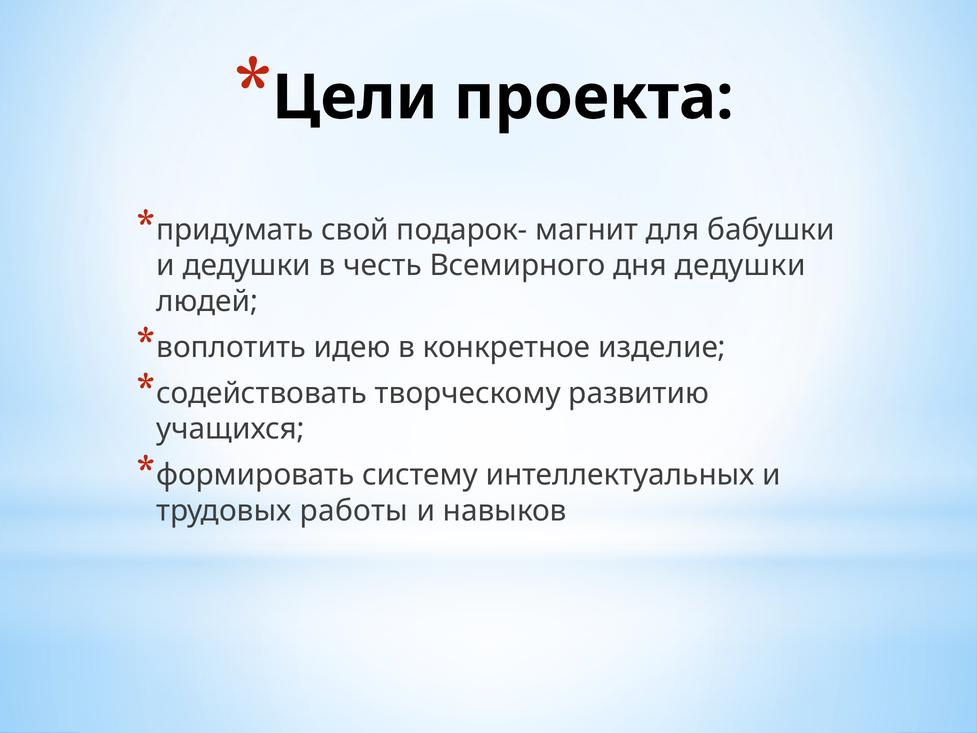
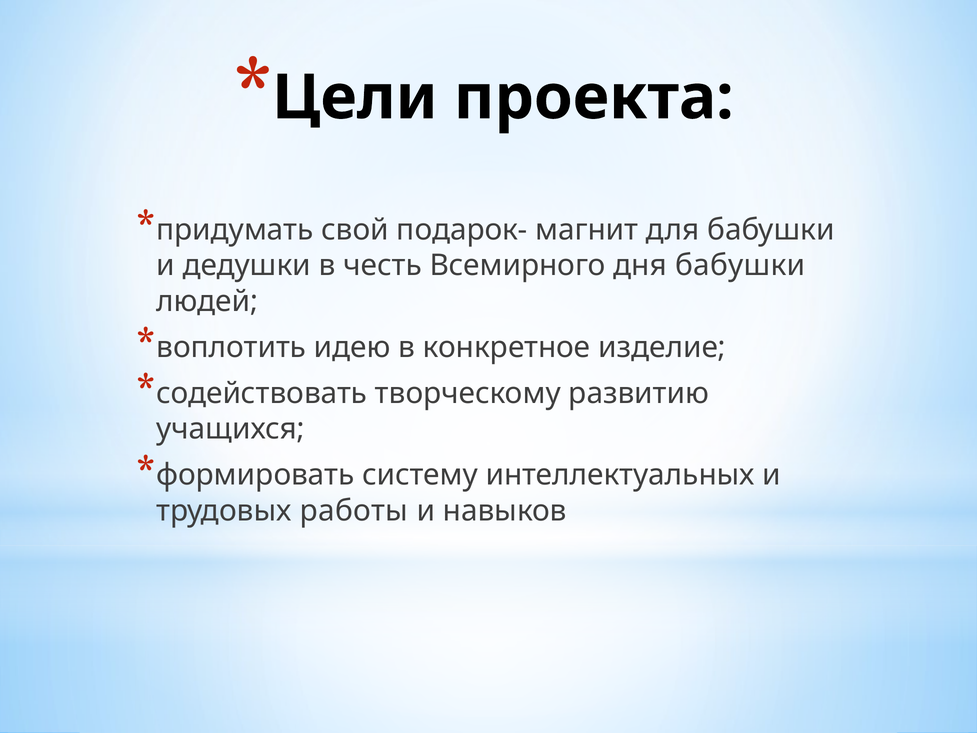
дня дедушки: дедушки -> бабушки (740, 266)
